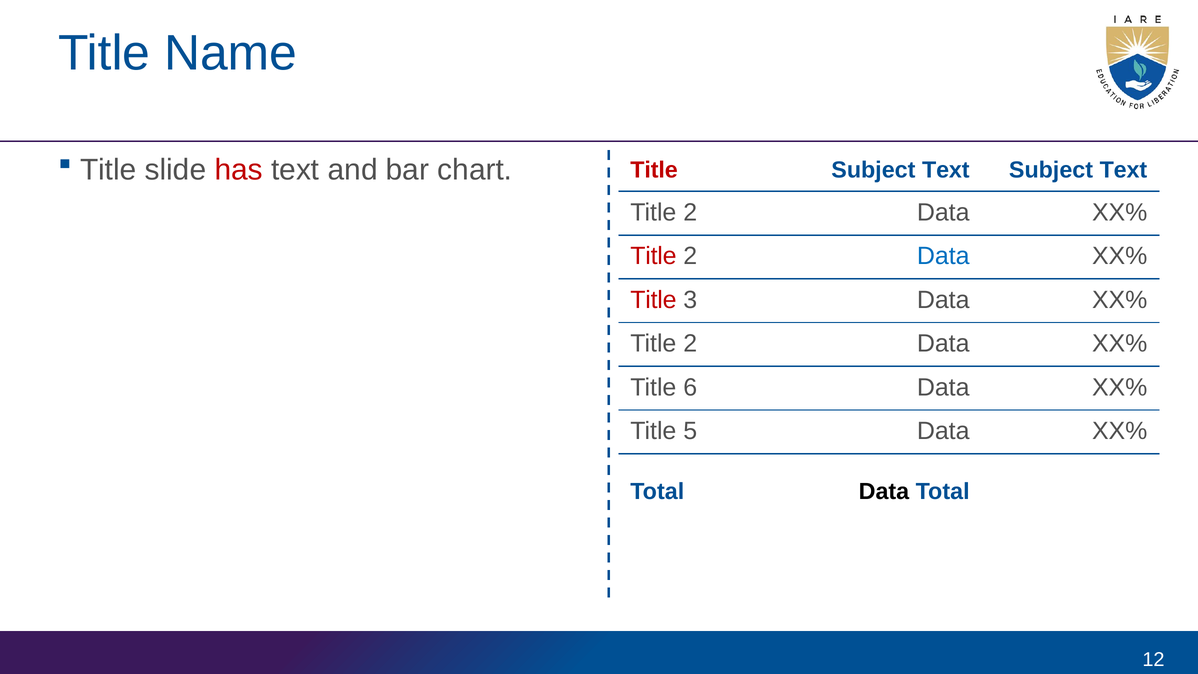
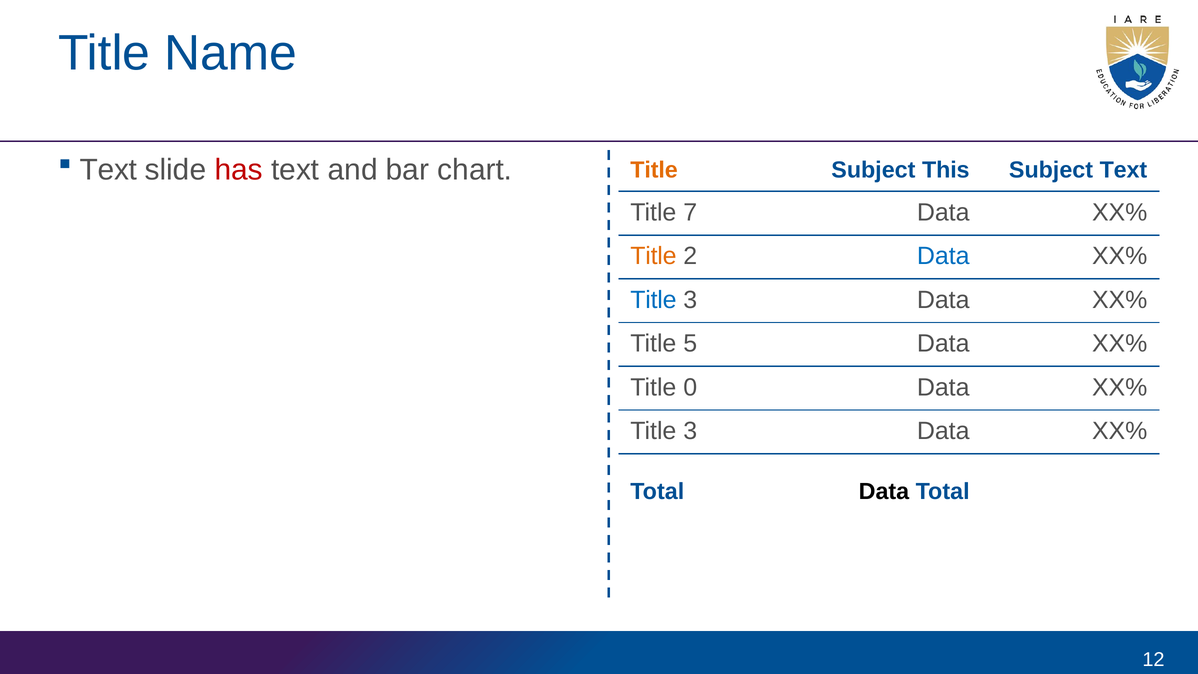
Title: Title -> Text (108, 170)
Title colour: red -> orange (654, 170)
Text: Text -> This (946, 170)
2: 2 -> 7 (690, 212)
Title colour: red -> orange (653, 256)
Title colour: red -> blue (653, 300)
2: 2 -> 5 (690, 344)
6: 6 -> 0 (690, 387)
5: 5 -> 3 (690, 431)
